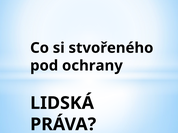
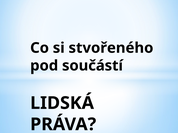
ochrany: ochrany -> součástí (92, 66)
